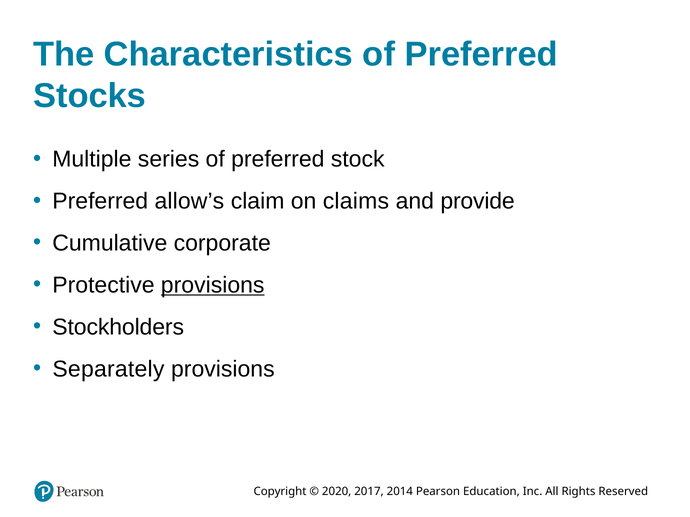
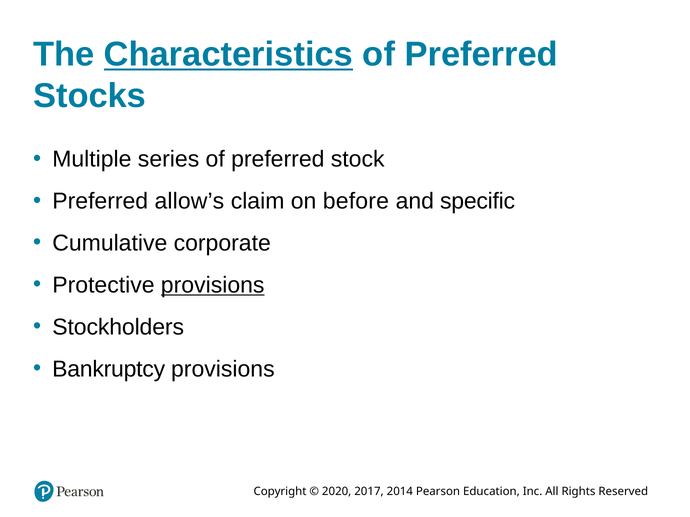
Characteristics underline: none -> present (228, 55)
claims: claims -> before (356, 201)
provide: provide -> specific (478, 201)
Separately: Separately -> Bankruptcy (109, 369)
